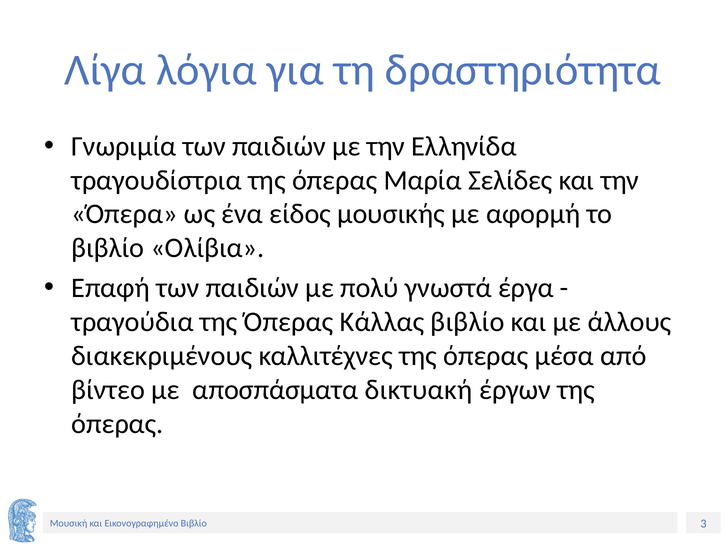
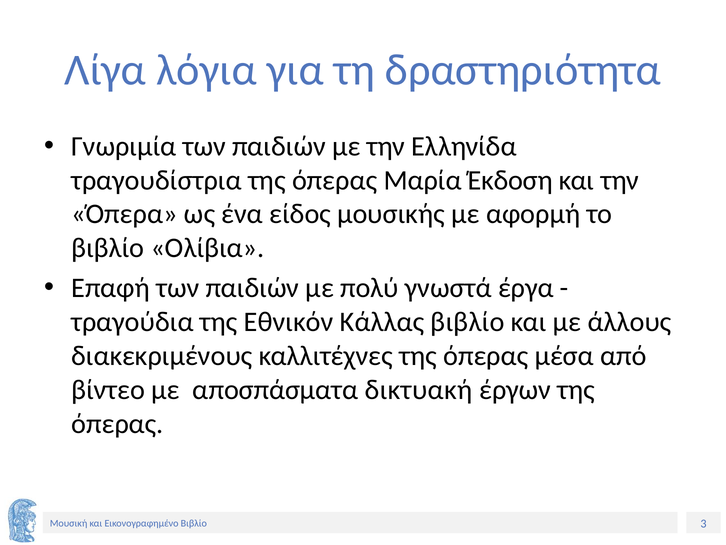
Σελίδες: Σελίδες -> Έκδοση (510, 180)
τραγούδια της Όπερας: Όπερας -> Εθνικόν (289, 322)
